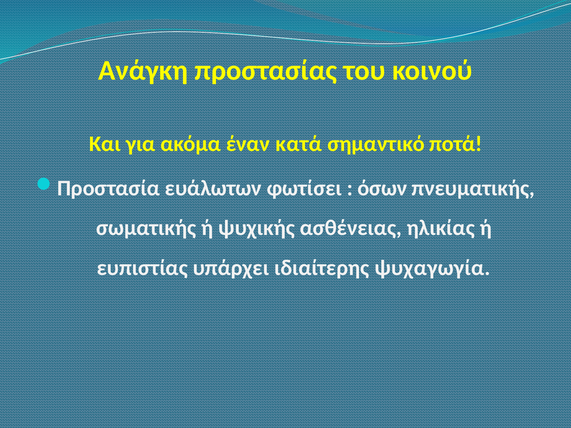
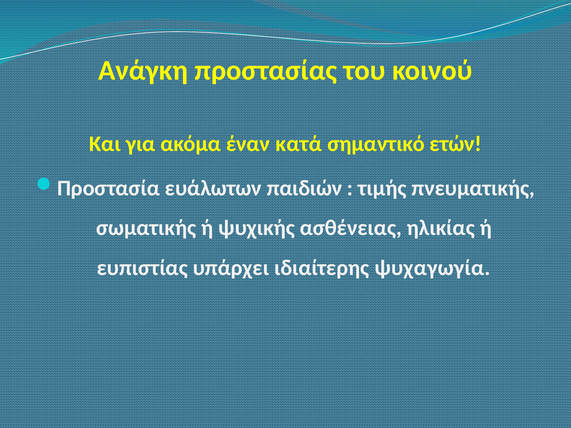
ποτά: ποτά -> ετών (456, 144)
φωτίσει: φωτίσει -> παιδιών (304, 188)
όσων: όσων -> τιμής (382, 188)
